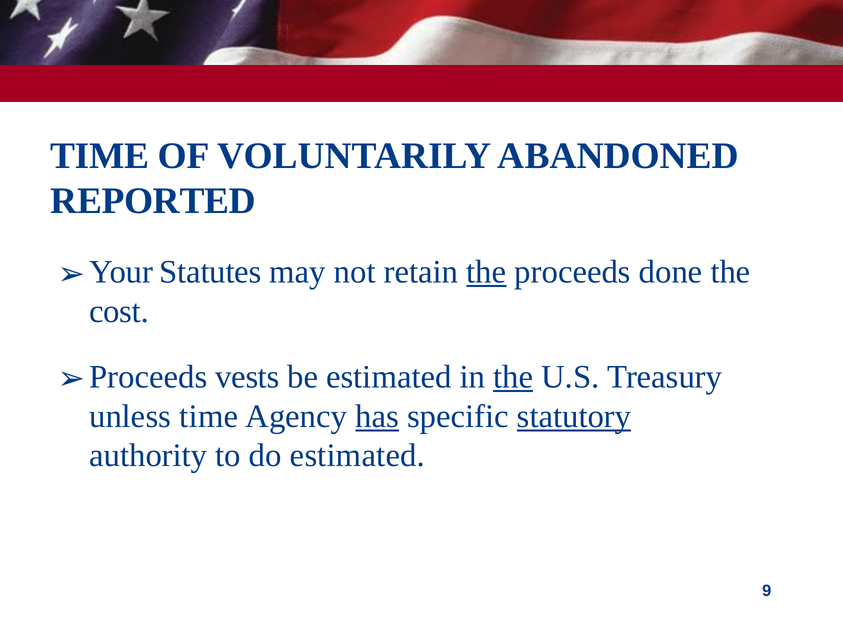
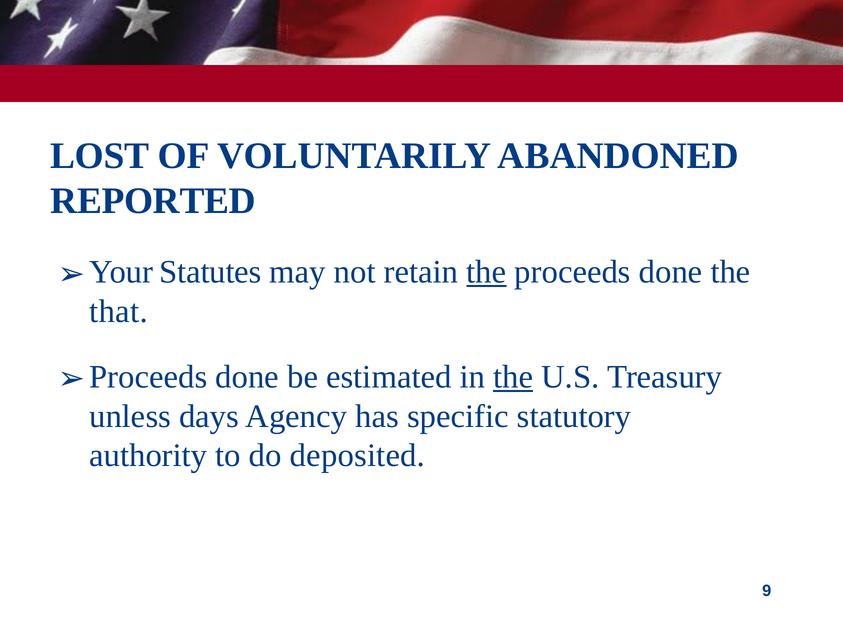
TIME: TIME -> LOST (100, 156)
cost: cost -> that (119, 311)
vests: vests -> done (247, 377)
unless time: time -> days (209, 416)
has underline: present -> none (377, 416)
statutory underline: present -> none (574, 416)
do estimated: estimated -> deposited (357, 456)
